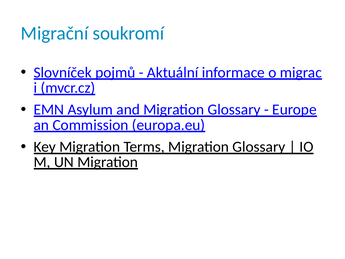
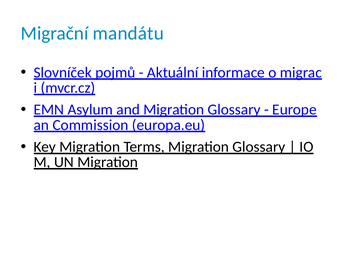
soukromí: soukromí -> mandátu (128, 33)
